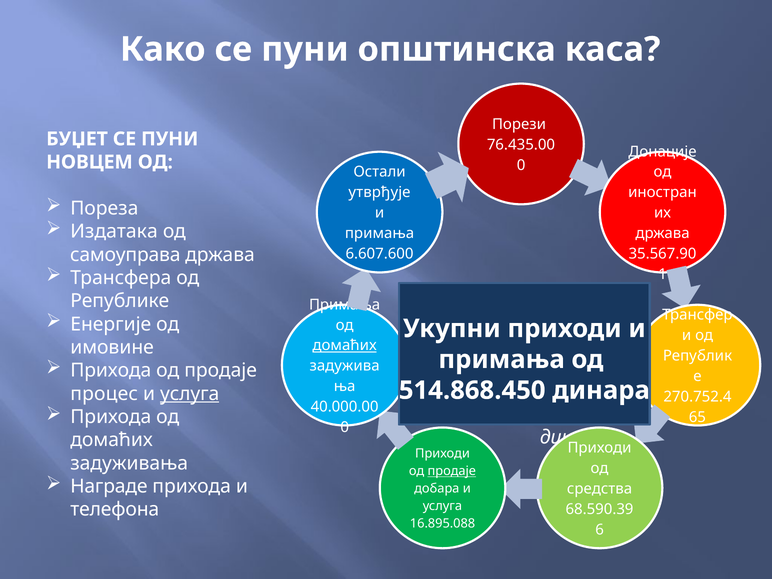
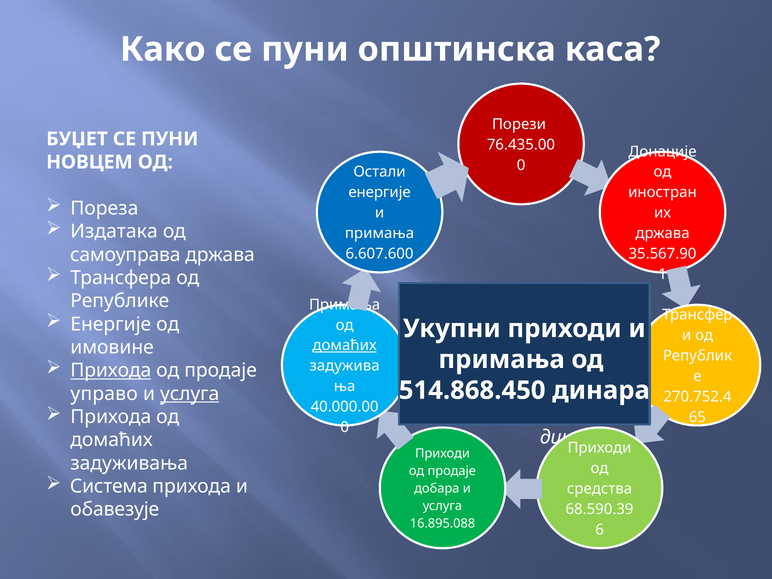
утврђује: утврђује -> енергије (380, 192)
Прихода underline: none -> present (111, 371)
процес: процес -> управо (104, 394)
продаје underline: present -> none (452, 471)
Награде: Награде -> Система (109, 486)
телефона: телефона -> обавезује (115, 510)
